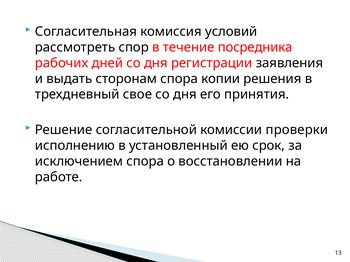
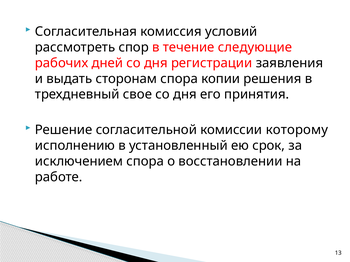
посредника: посредника -> следующие (255, 47)
проверки: проверки -> которому (297, 130)
